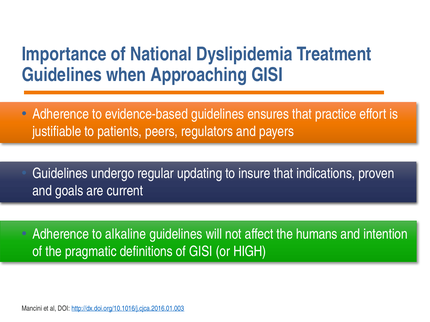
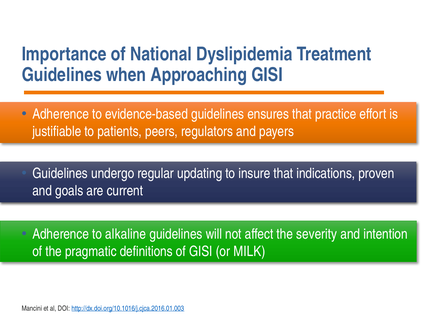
humans: humans -> severity (317, 235)
HIGH: HIGH -> MILK (250, 252)
